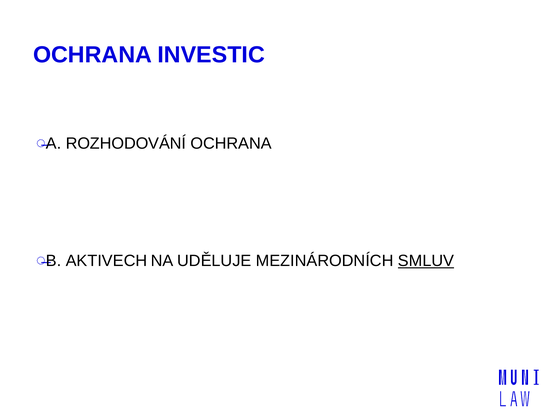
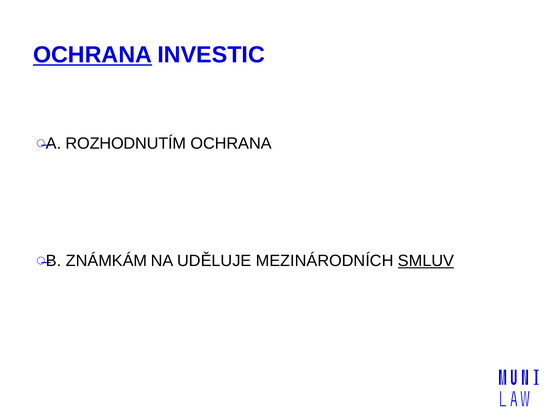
OCHRANA underline: none -> present (92, 55)
ROZHODOVÁNÍ: ROZHODOVÁNÍ -> ROZHODNUTÍM (126, 144)
AKTIVECH: AKTIVECH -> ZNÁMKÁM (106, 261)
